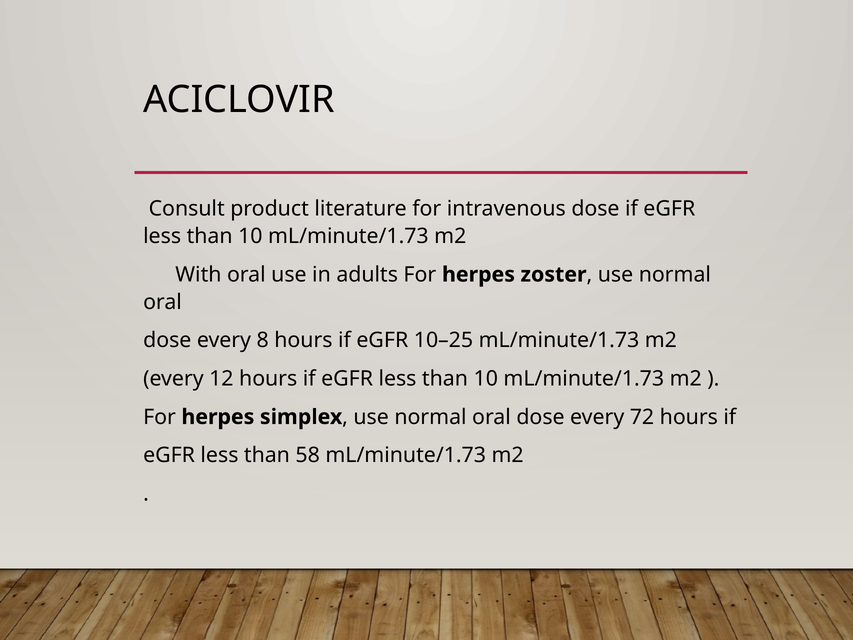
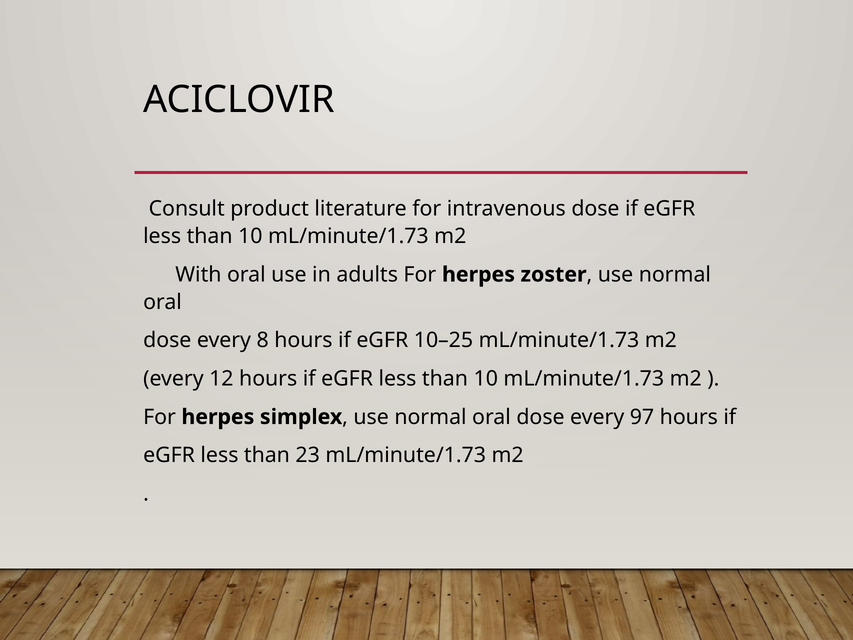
72: 72 -> 97 (642, 417)
58: 58 -> 23 (308, 455)
